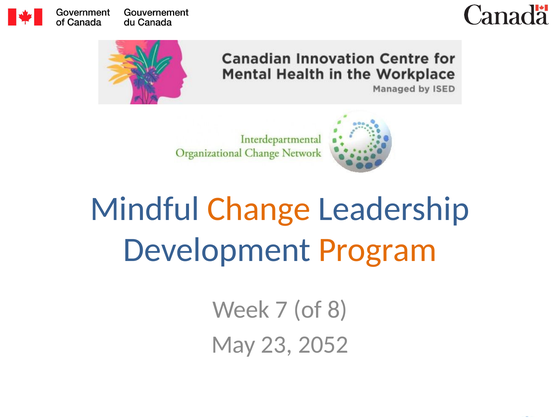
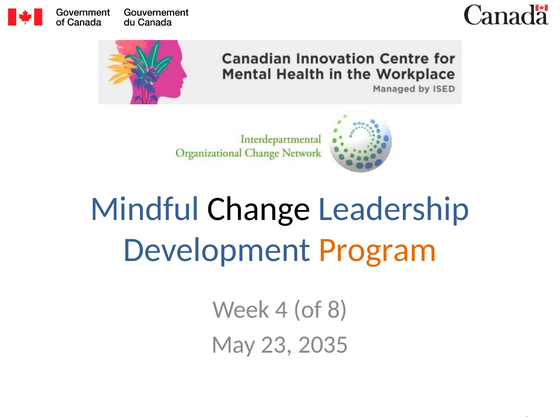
Change colour: orange -> black (259, 209)
7: 7 -> 4 (282, 310)
2052: 2052 -> 2035 (323, 344)
